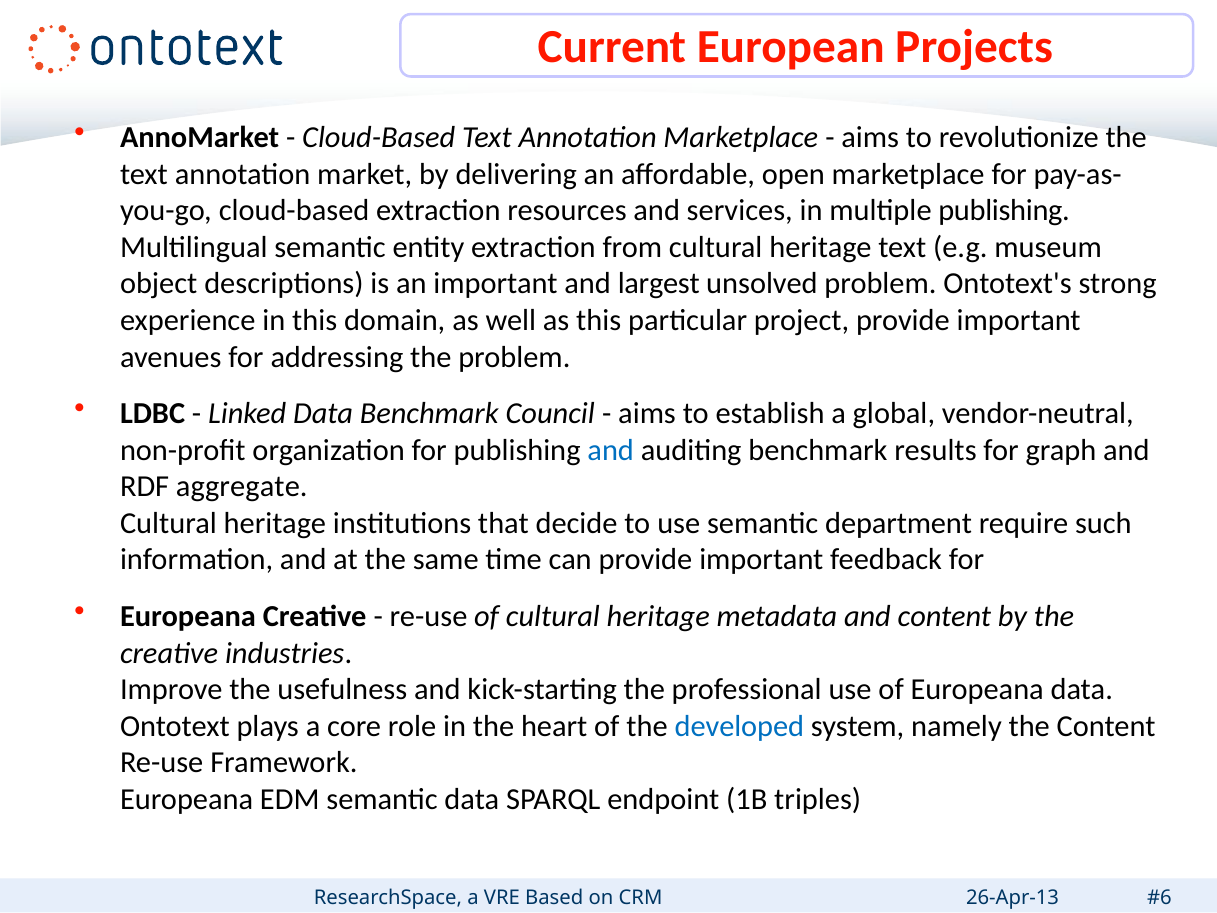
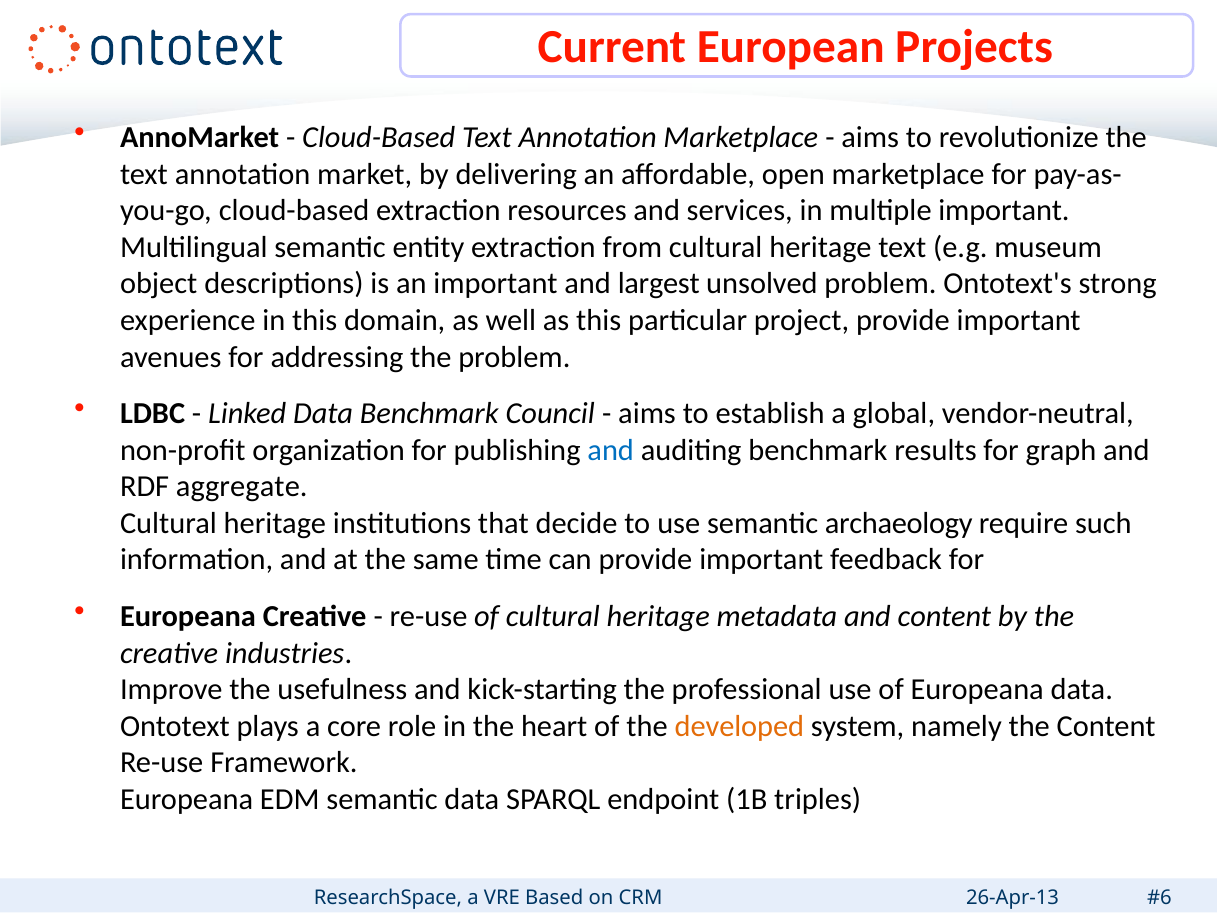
multiple publishing: publishing -> important (1004, 211)
department: department -> archaeology (899, 523)
developed colour: blue -> orange (739, 726)
